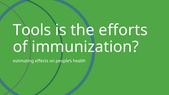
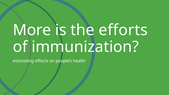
Tools: Tools -> More (32, 30)
